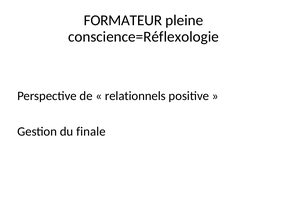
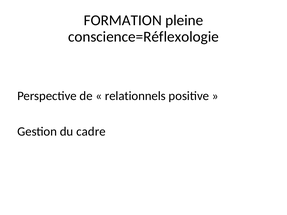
FORMATEUR: FORMATEUR -> FORMATION (123, 20)
finale: finale -> cadre (91, 132)
